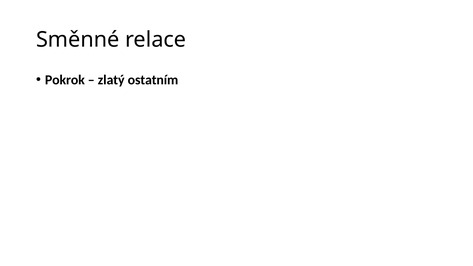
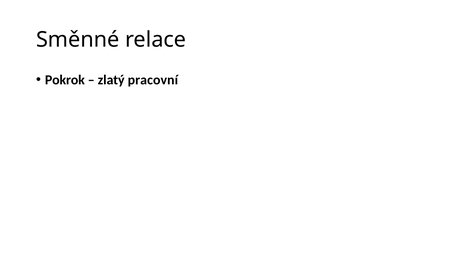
ostatním: ostatním -> pracovní (153, 80)
